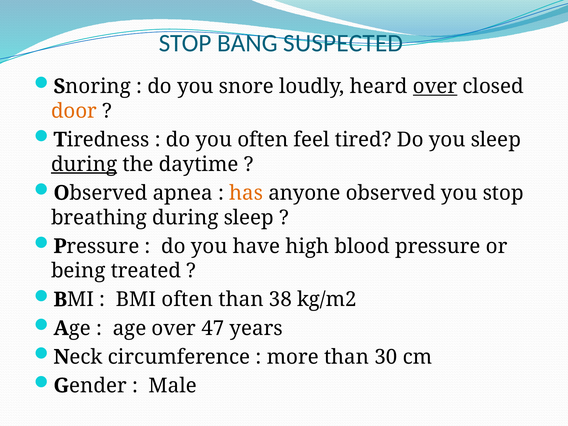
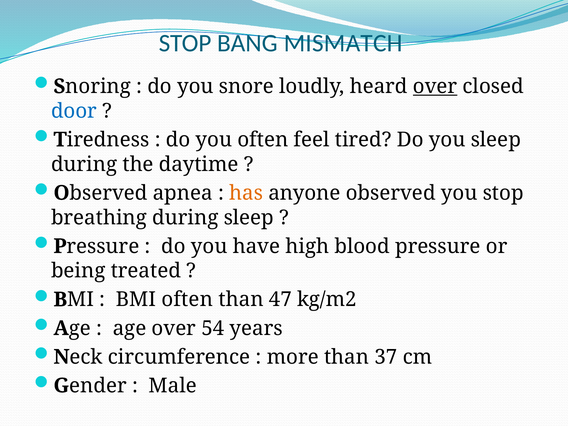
SUSPECTED: SUSPECTED -> MISMATCH (343, 43)
door colour: orange -> blue (74, 111)
during underline: present -> none (84, 164)
38: 38 -> 47 (280, 300)
47: 47 -> 54 (213, 328)
30: 30 -> 37 (386, 357)
